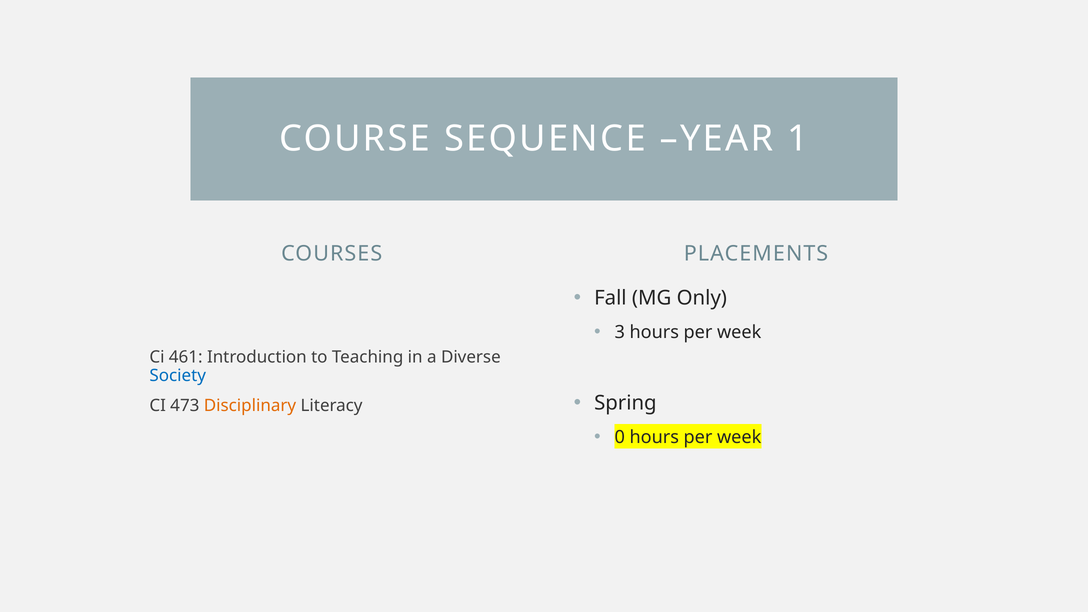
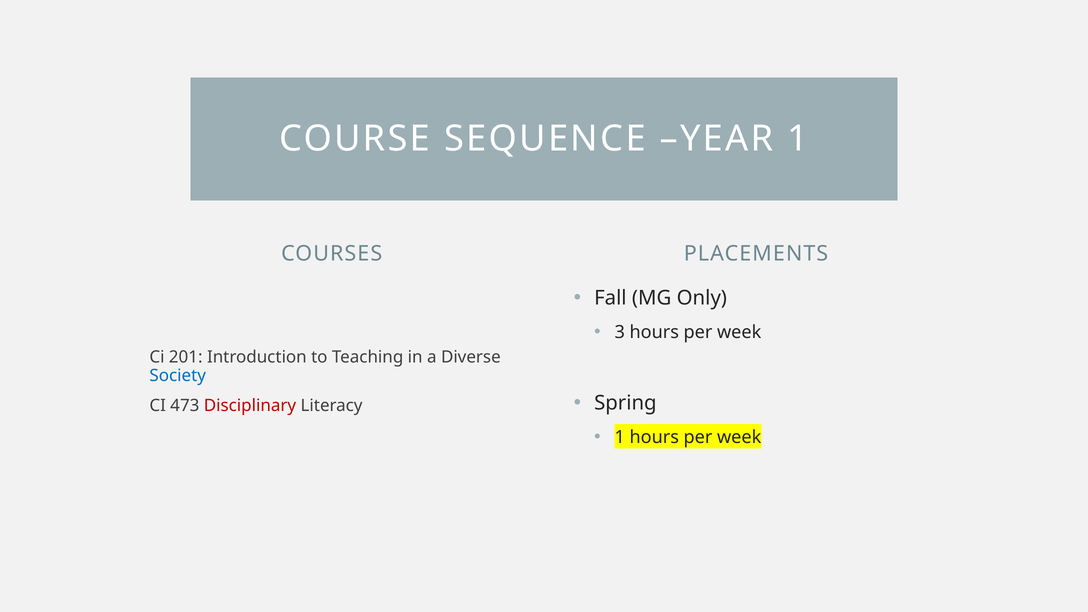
461: 461 -> 201 (186, 357)
Disciplinary colour: orange -> red (250, 405)
0: 0 -> 1 (620, 437)
